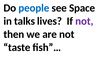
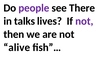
people colour: blue -> purple (34, 8)
Space: Space -> There (82, 8)
taste: taste -> alive (17, 47)
